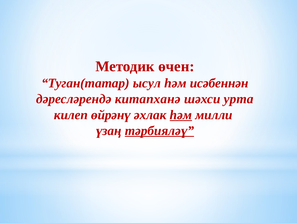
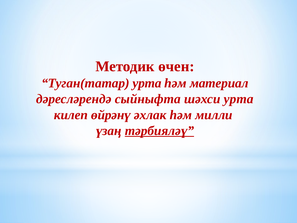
Туган(татар ысул: ысул -> урта (147, 83)
исәбеннән: исәбеннән -> материал (219, 83)
китапханә: китапханә -> сыйныфта (148, 99)
һәм underline: present -> none (181, 115)
